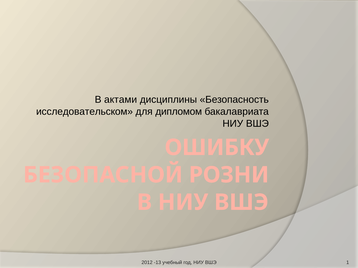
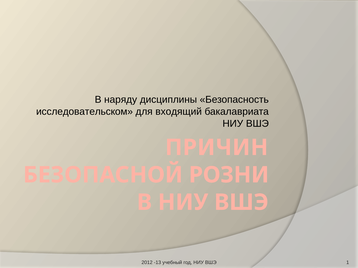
актами: актами -> наряду (121, 100)
дипломом: дипломом -> входящий (179, 112)
ОШИБКУ: ОШИБКУ -> ПРИЧИН (217, 148)
